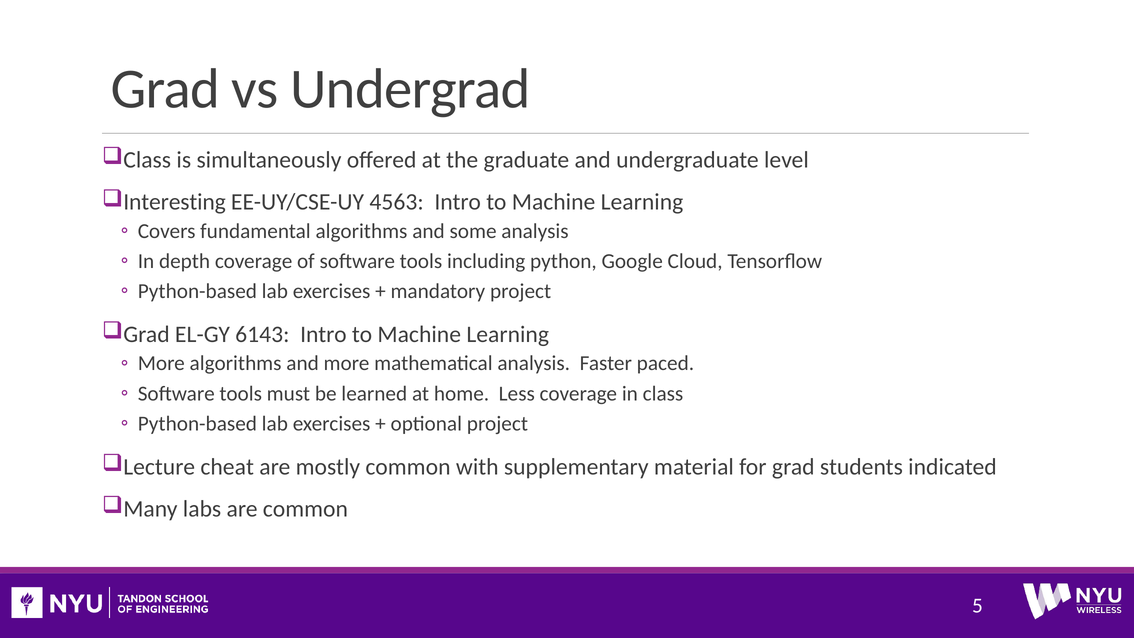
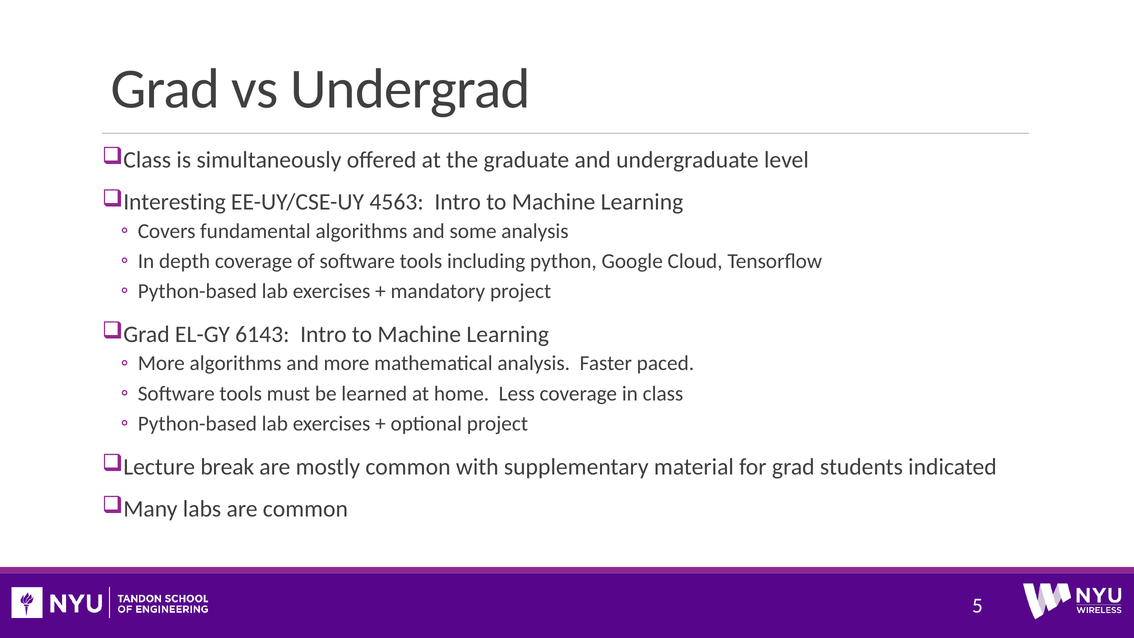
cheat: cheat -> break (227, 467)
